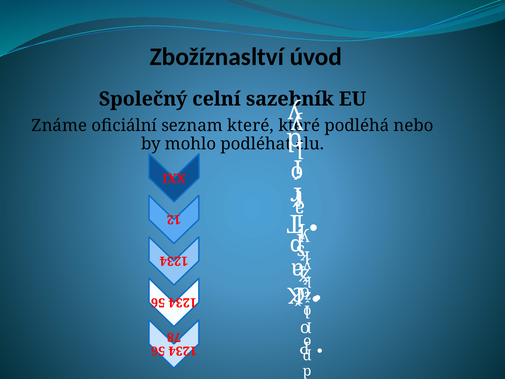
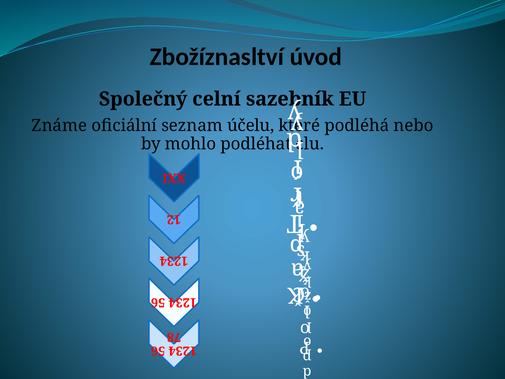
seznam které: které -> účelu (251, 126)
